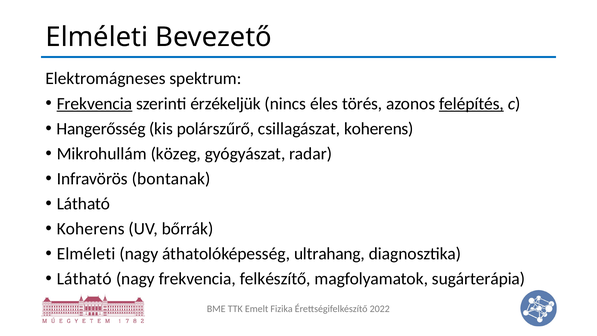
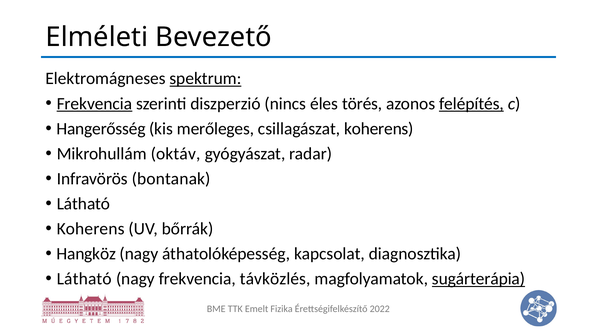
spektrum underline: none -> present (205, 78)
érzékeljük: érzékeljük -> diszperzió (226, 104)
polárszűrő: polárszűrő -> merőleges (216, 129)
közeg: közeg -> oktáv (176, 154)
Elméleti: Elméleti -> Hangköz (86, 254)
ultrahang: ultrahang -> kapcsolat (329, 254)
felkészítő: felkészítő -> távközlés (275, 279)
sugárterápia underline: none -> present (479, 279)
